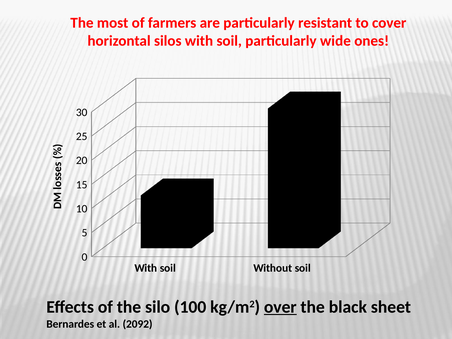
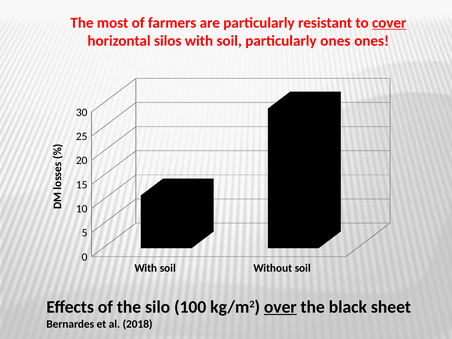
cover underline: none -> present (389, 23)
particularly wide: wide -> ones (335, 41)
2092: 2092 -> 2018 (138, 324)
